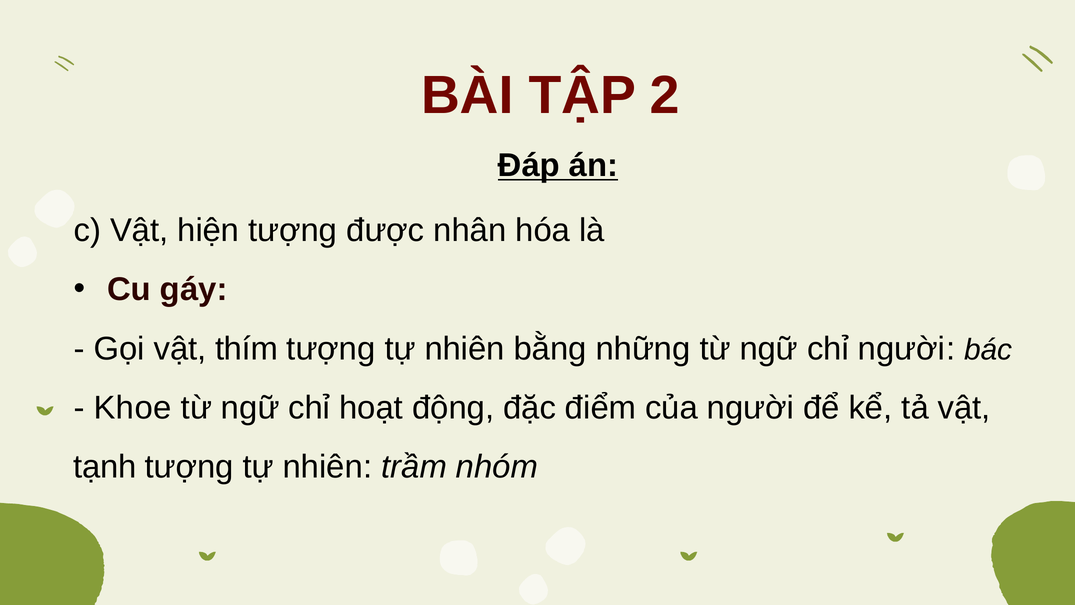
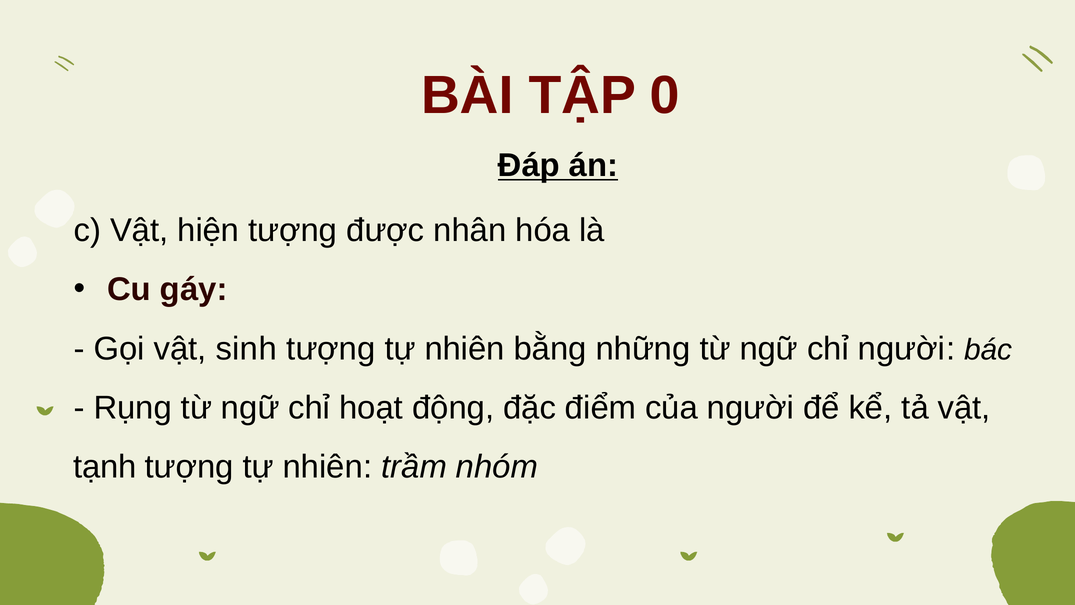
2: 2 -> 0 (665, 95)
thím: thím -> sinh (246, 349)
Khoe: Khoe -> Rụng (133, 408)
